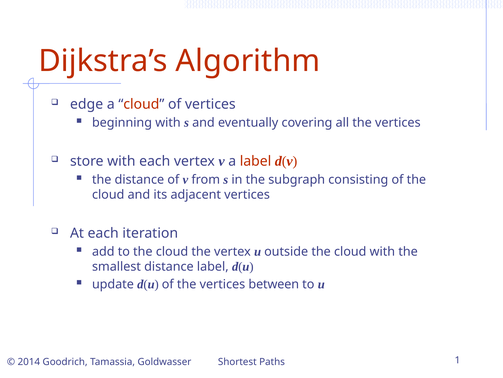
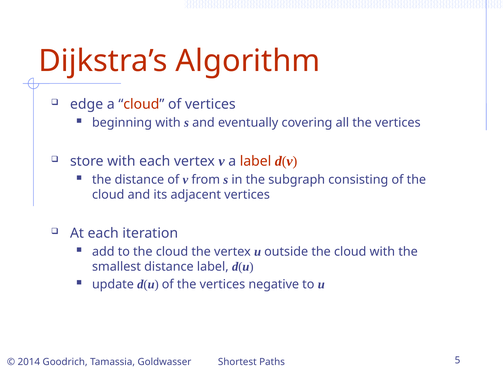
between: between -> negative (274, 284)
1: 1 -> 5 (458, 360)
